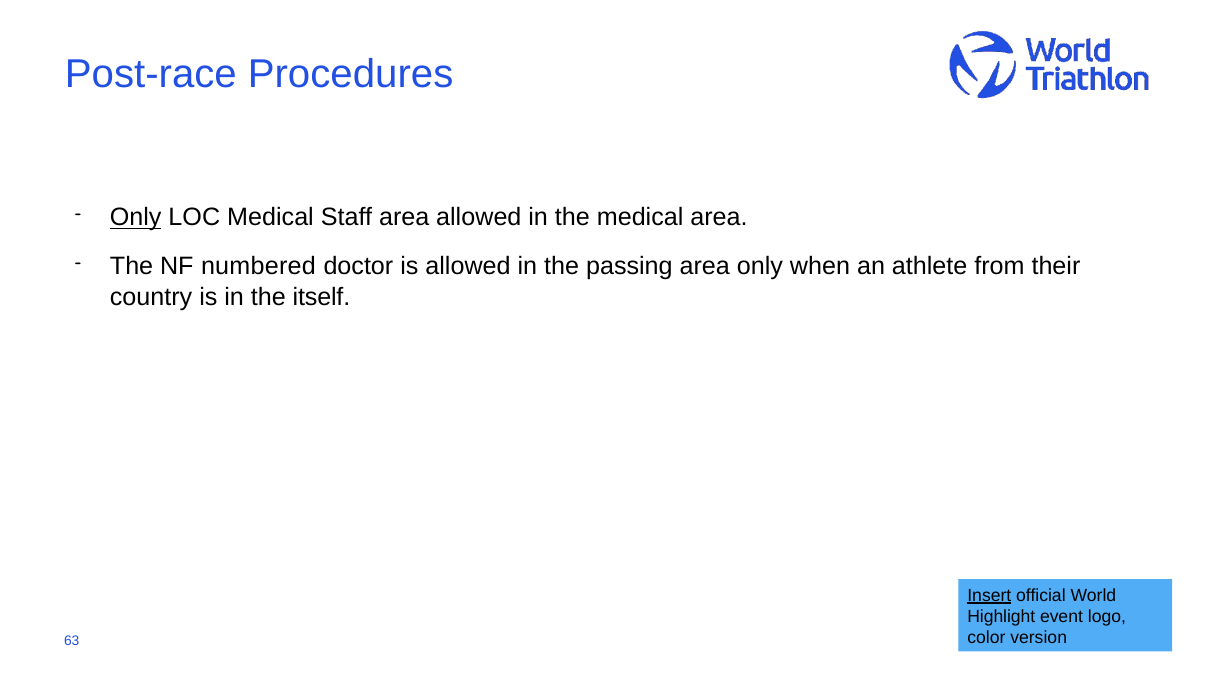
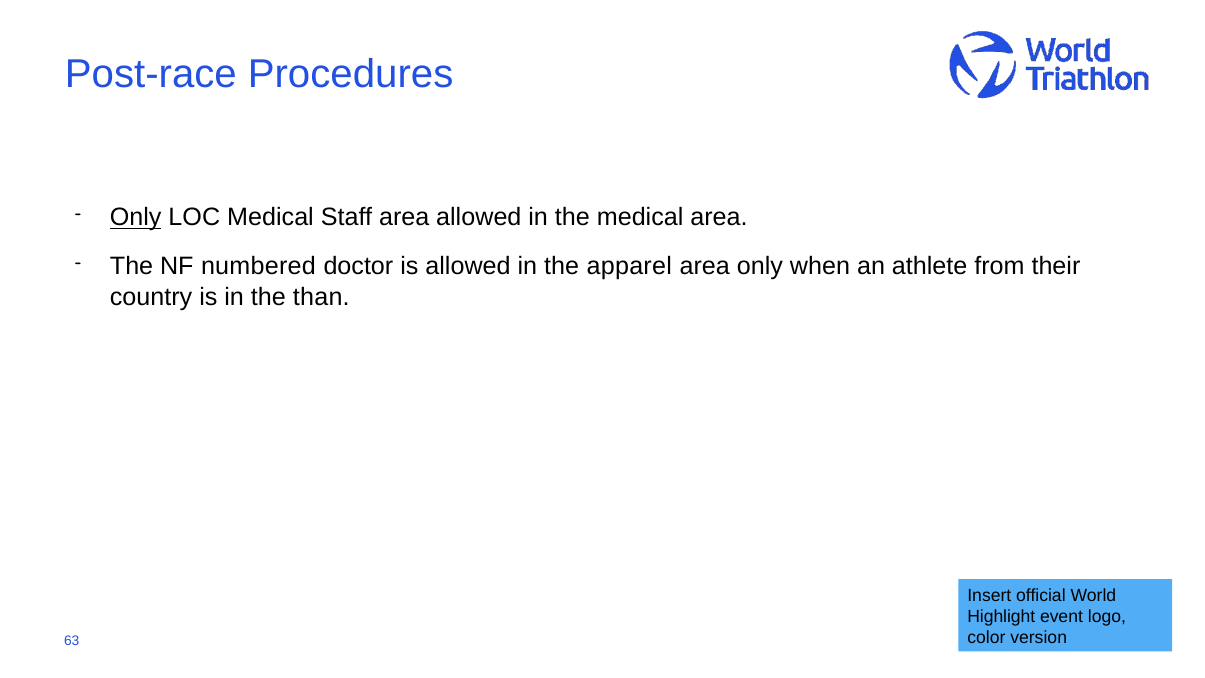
passing: passing -> apparel (629, 267)
itself: itself -> than (321, 297)
Insert underline: present -> none (989, 595)
